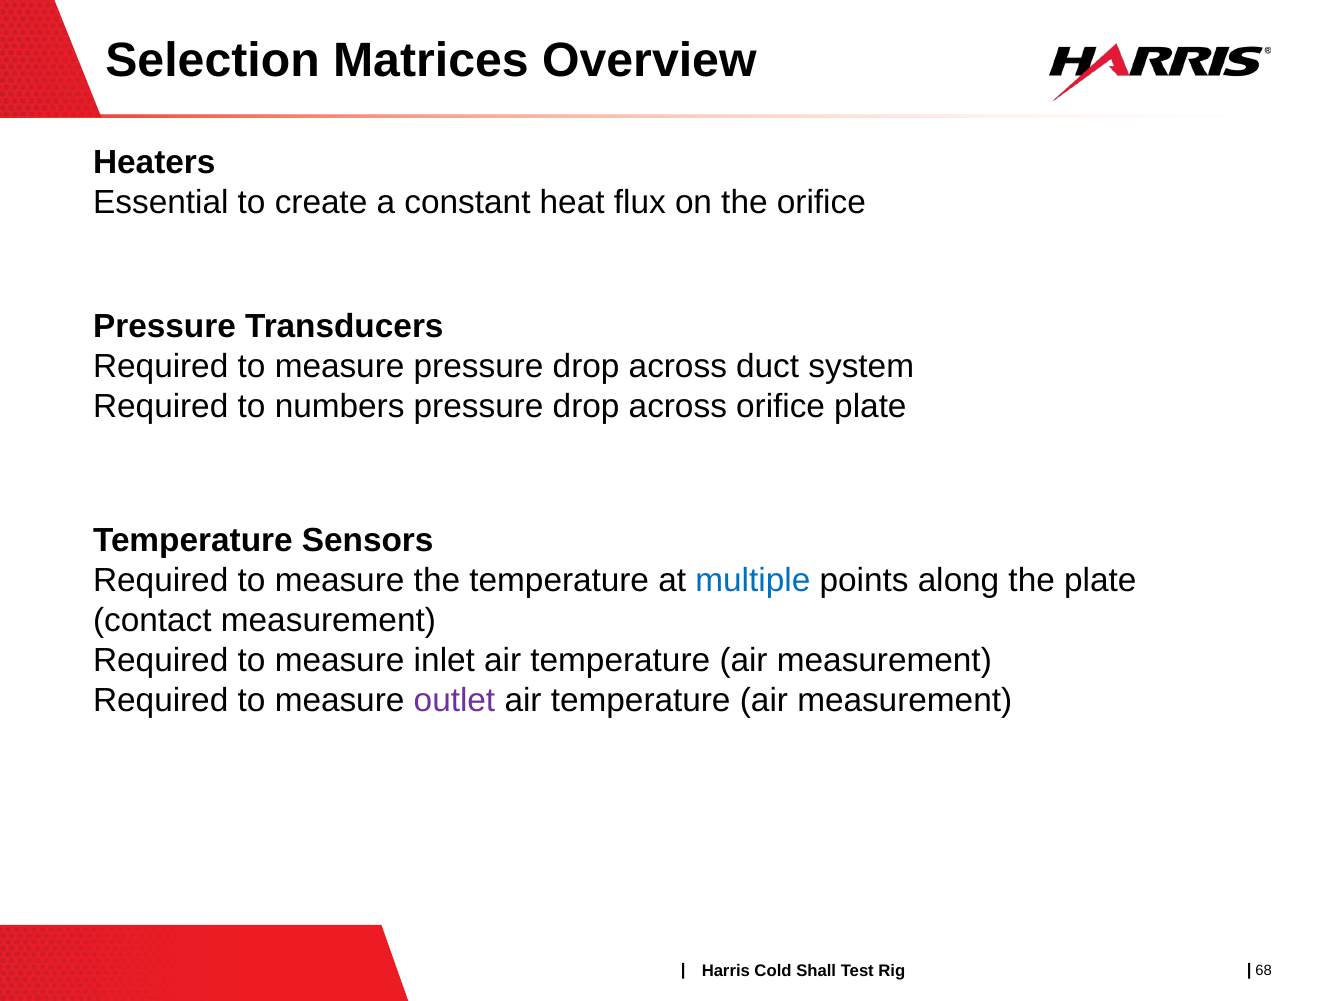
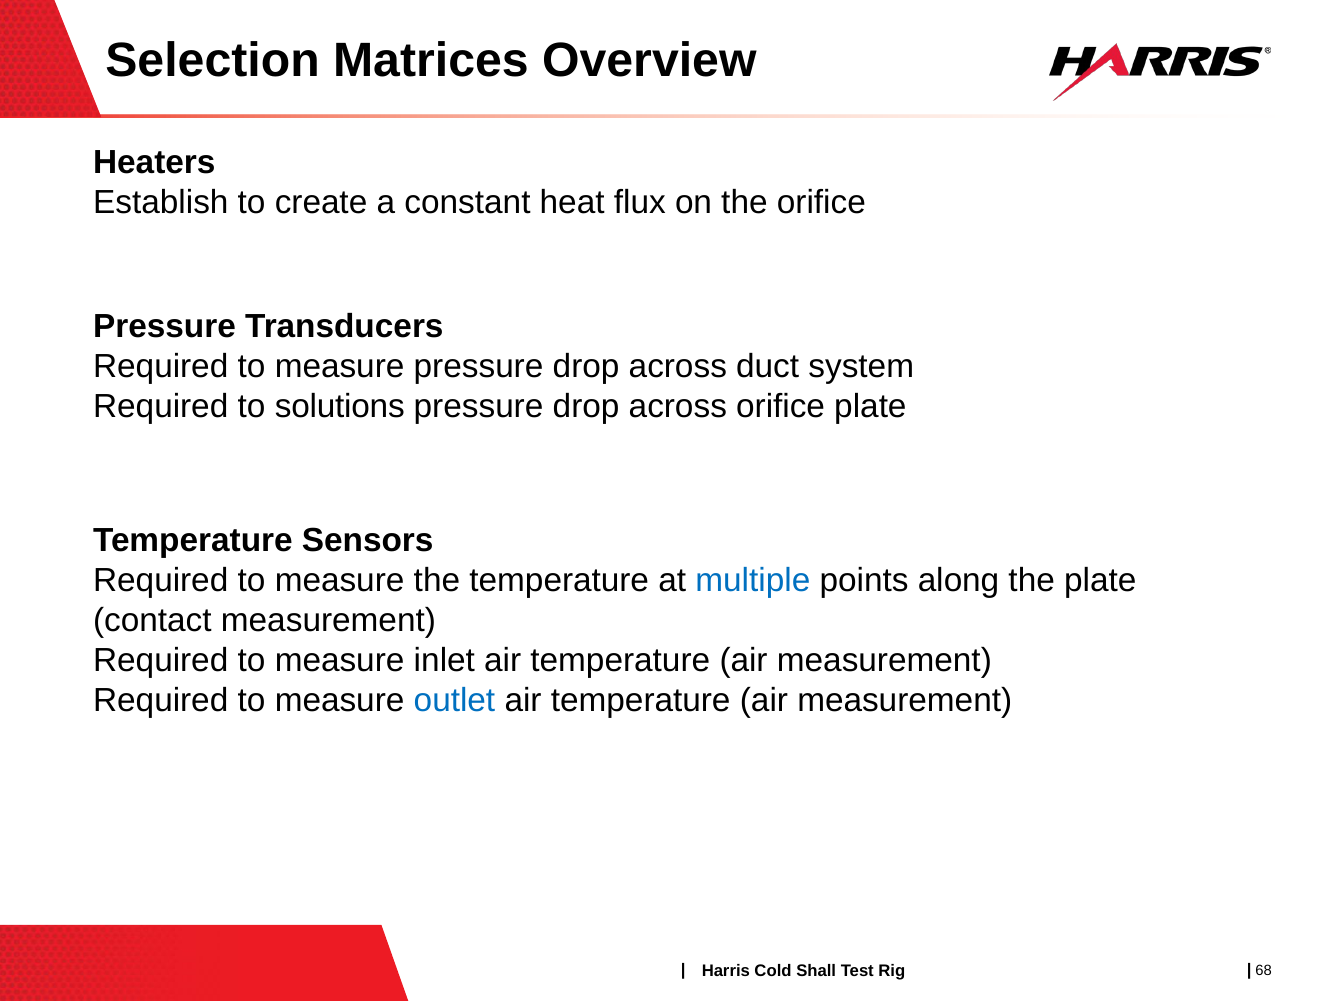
Essential: Essential -> Establish (161, 202)
numbers: numbers -> solutions (340, 406)
outlet colour: purple -> blue (454, 701)
